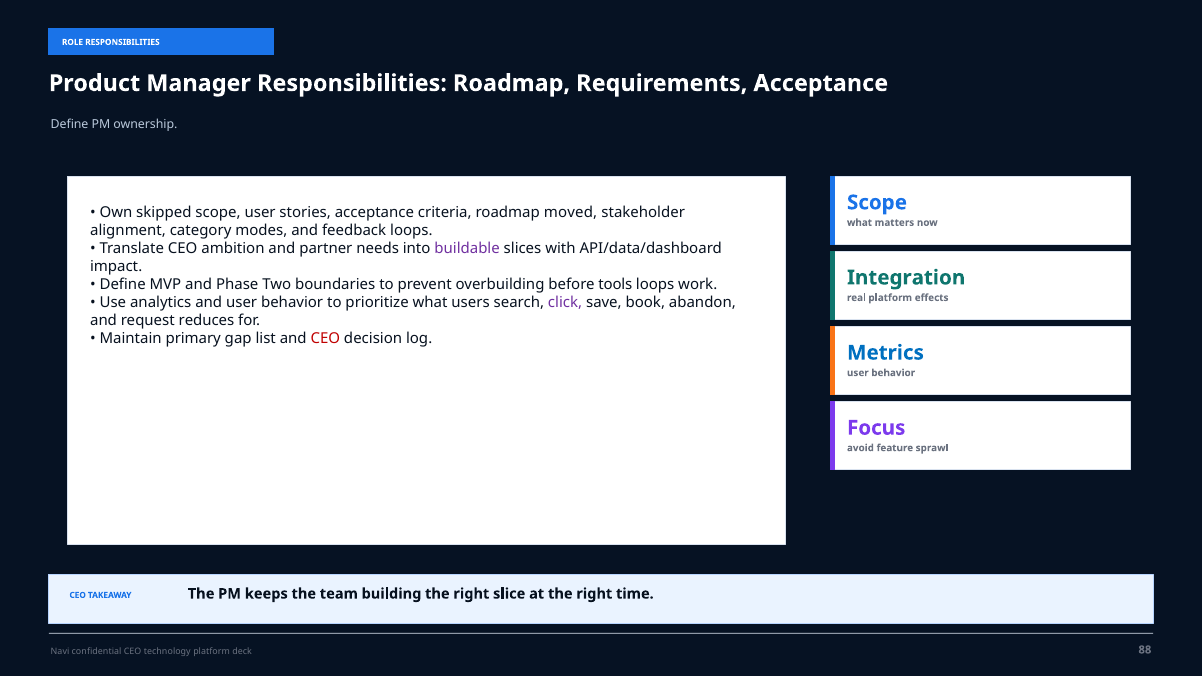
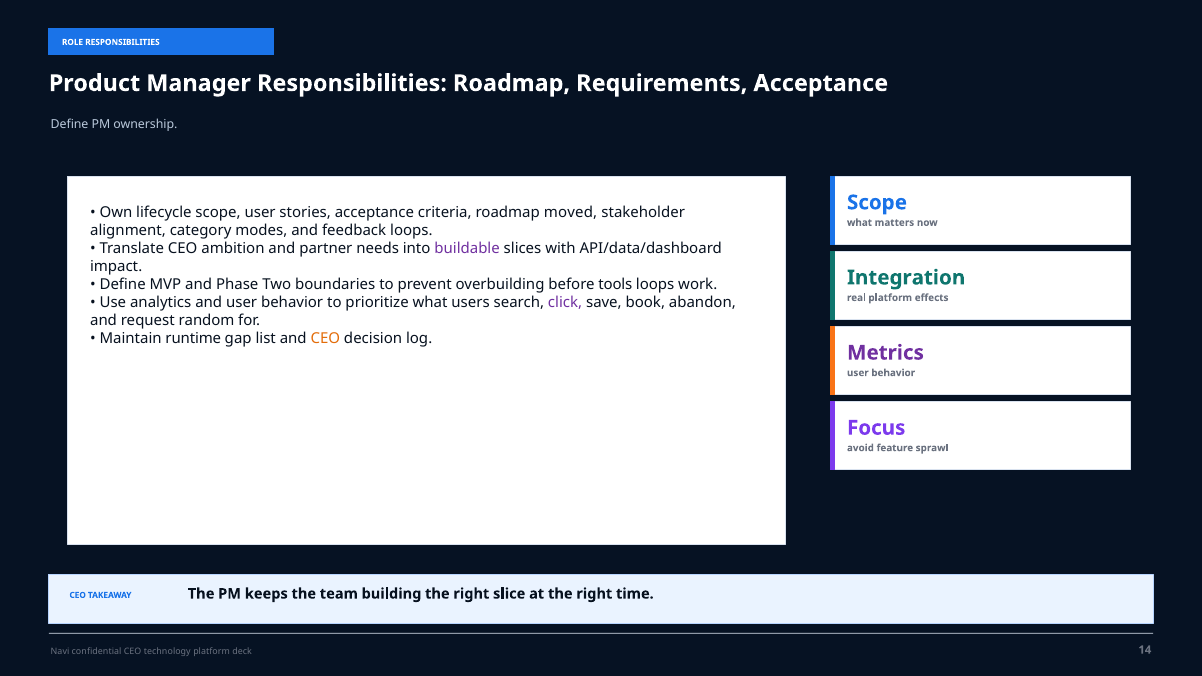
skipped: skipped -> lifecycle (164, 213)
reduces: reduces -> random (207, 321)
primary: primary -> runtime (193, 339)
CEO colour: red -> orange (325, 339)
Metrics colour: blue -> purple (885, 353)
88: 88 -> 14 (1145, 650)
